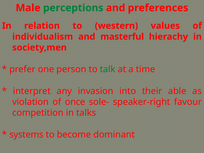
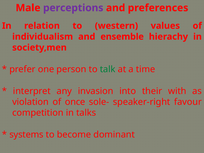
perceptions colour: green -> purple (73, 8)
masterful: masterful -> ensemble (122, 37)
able: able -> with (177, 91)
